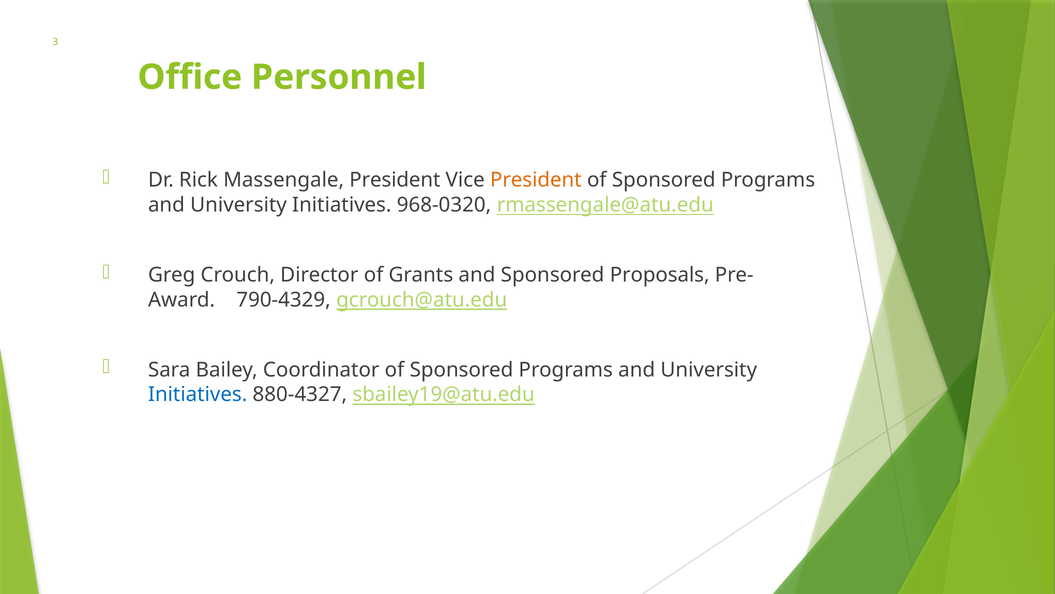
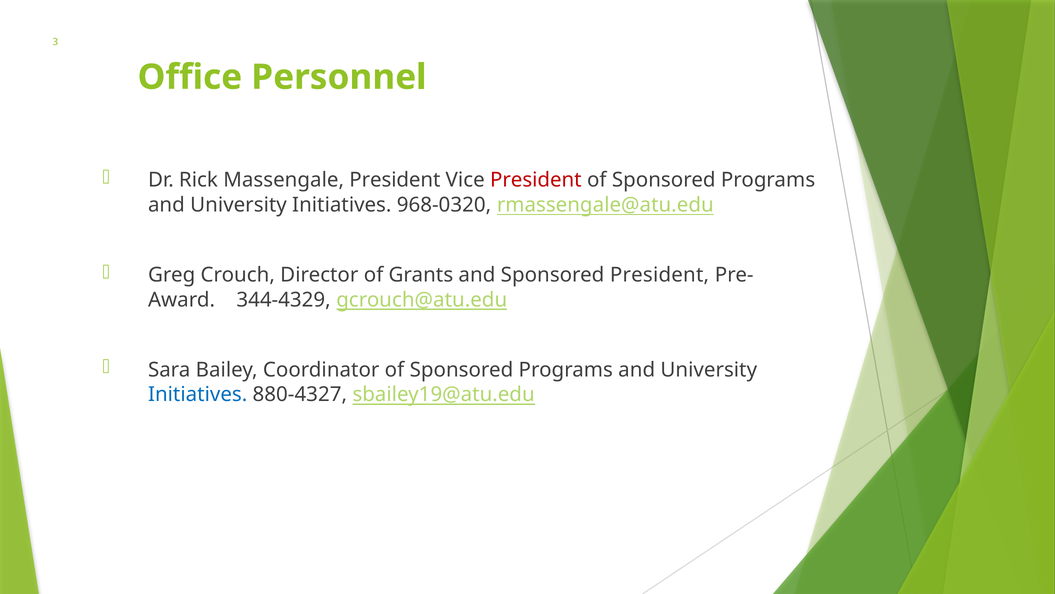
President colour: orange -> red (536, 180)
Sponsored Proposals: Proposals -> President (660, 275)
790-4329: 790-4329 -> 344-4329 (284, 299)
